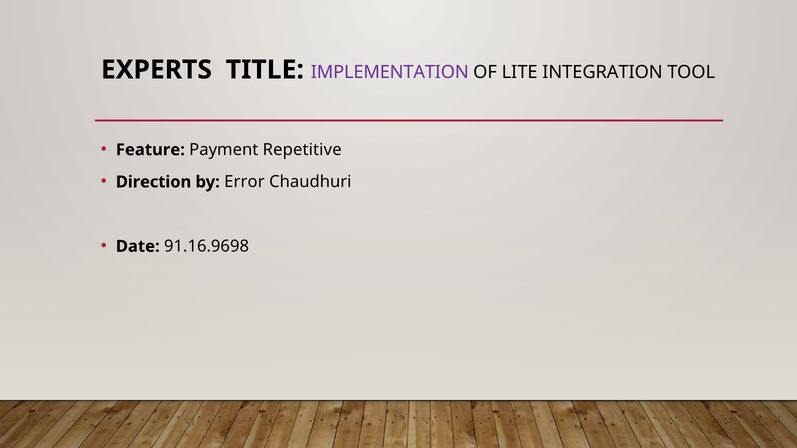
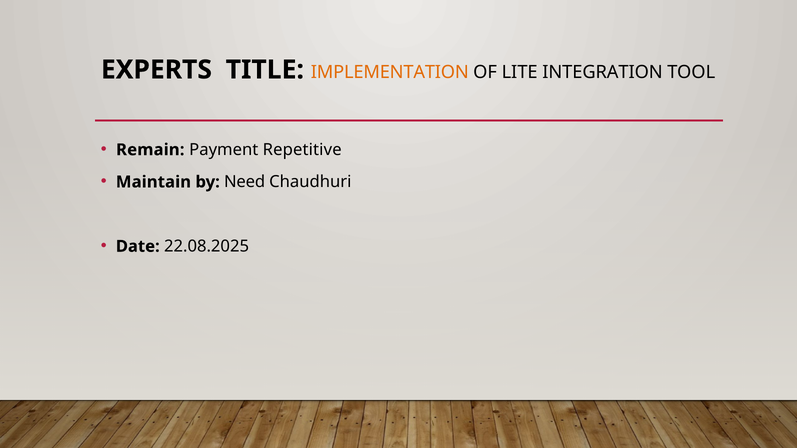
IMPLEMENTATION colour: purple -> orange (390, 73)
Feature: Feature -> Remain (150, 150)
Direction: Direction -> Maintain (153, 182)
Error: Error -> Need (245, 182)
91.16.9698: 91.16.9698 -> 22.08.2025 (207, 247)
